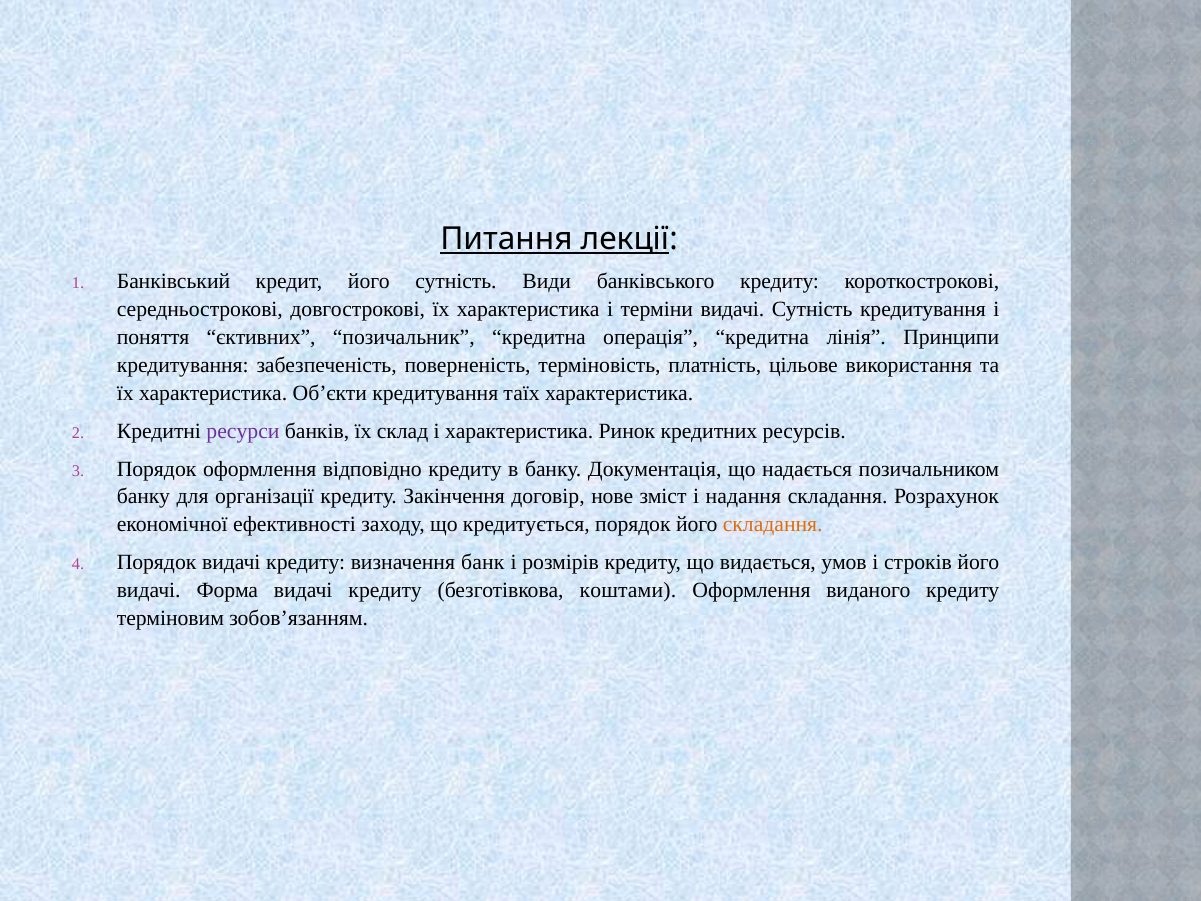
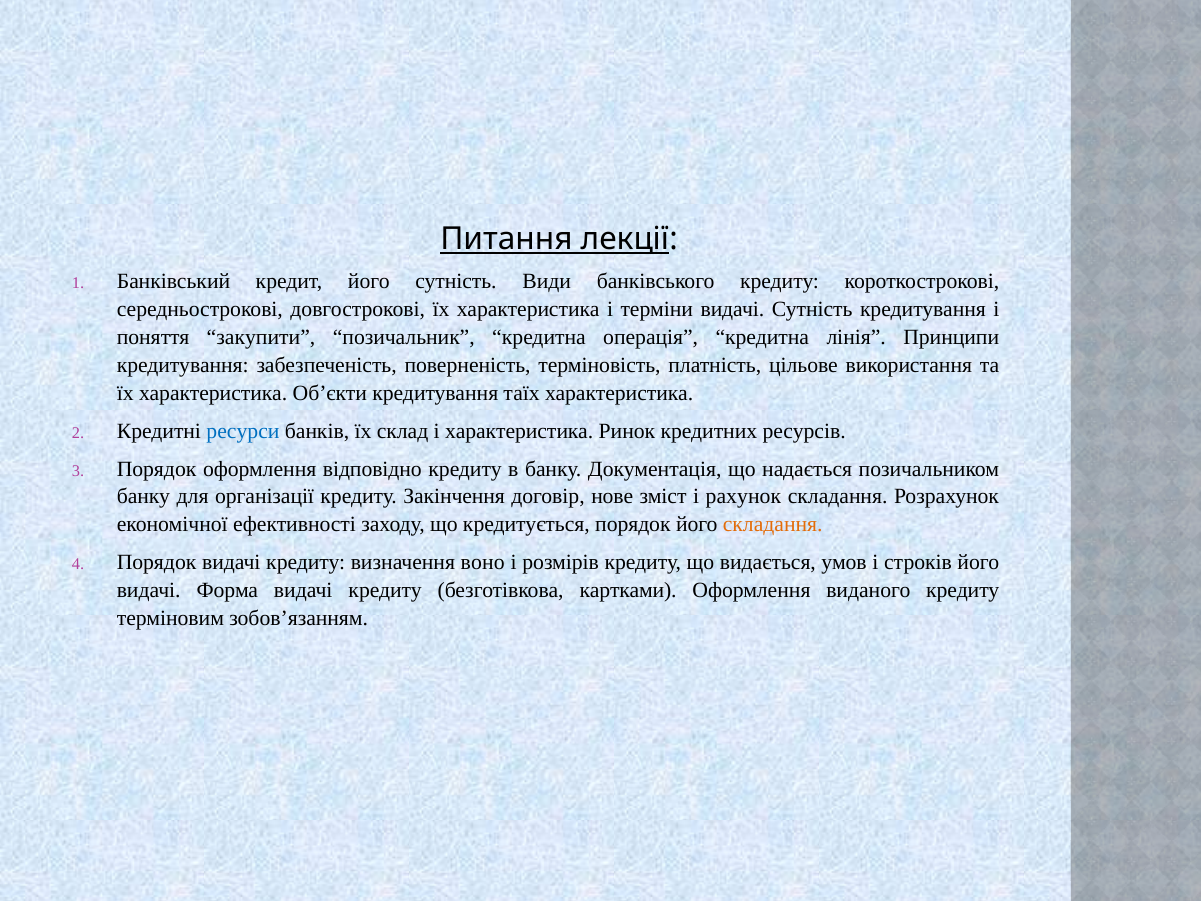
єктивних: єктивних -> закупити (261, 337)
ресурси colour: purple -> blue (243, 431)
надання: надання -> рахунок (743, 497)
банк: банк -> воно (483, 562)
коштами: коштами -> картками (628, 590)
